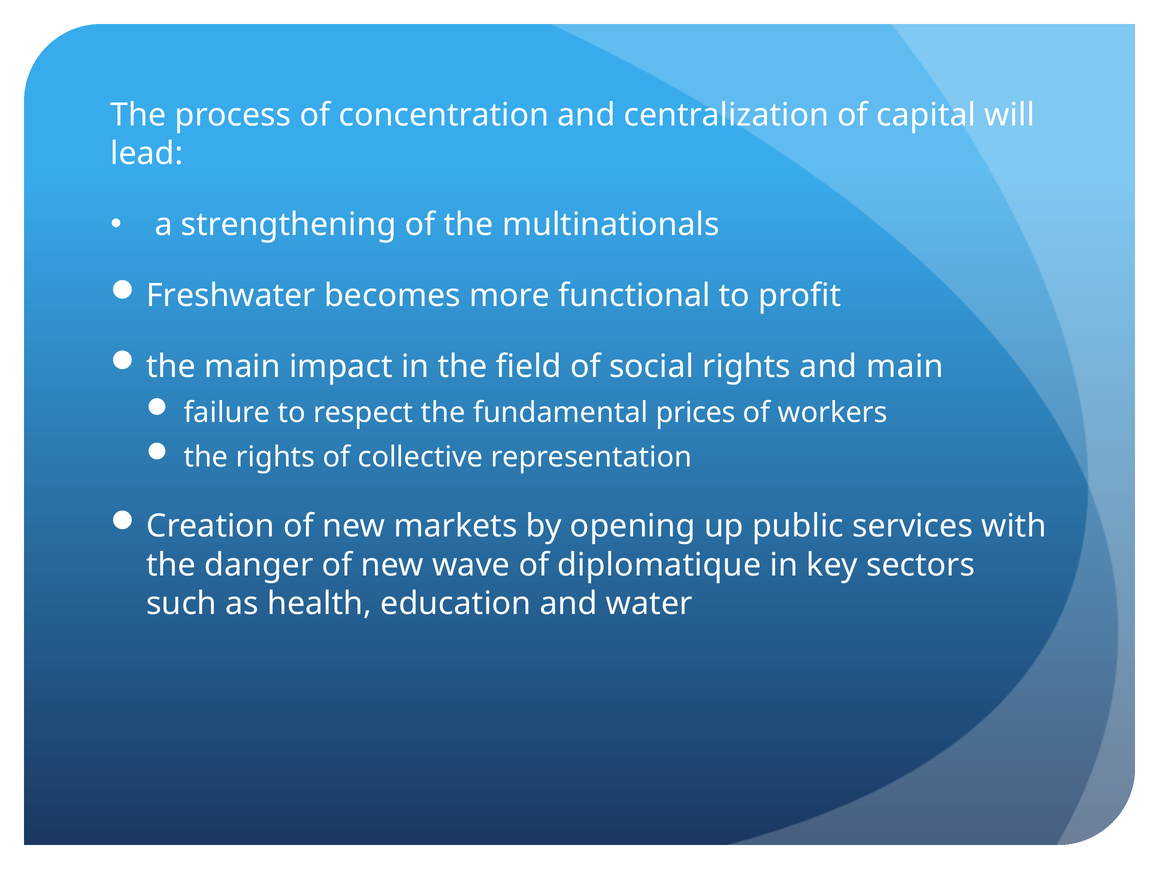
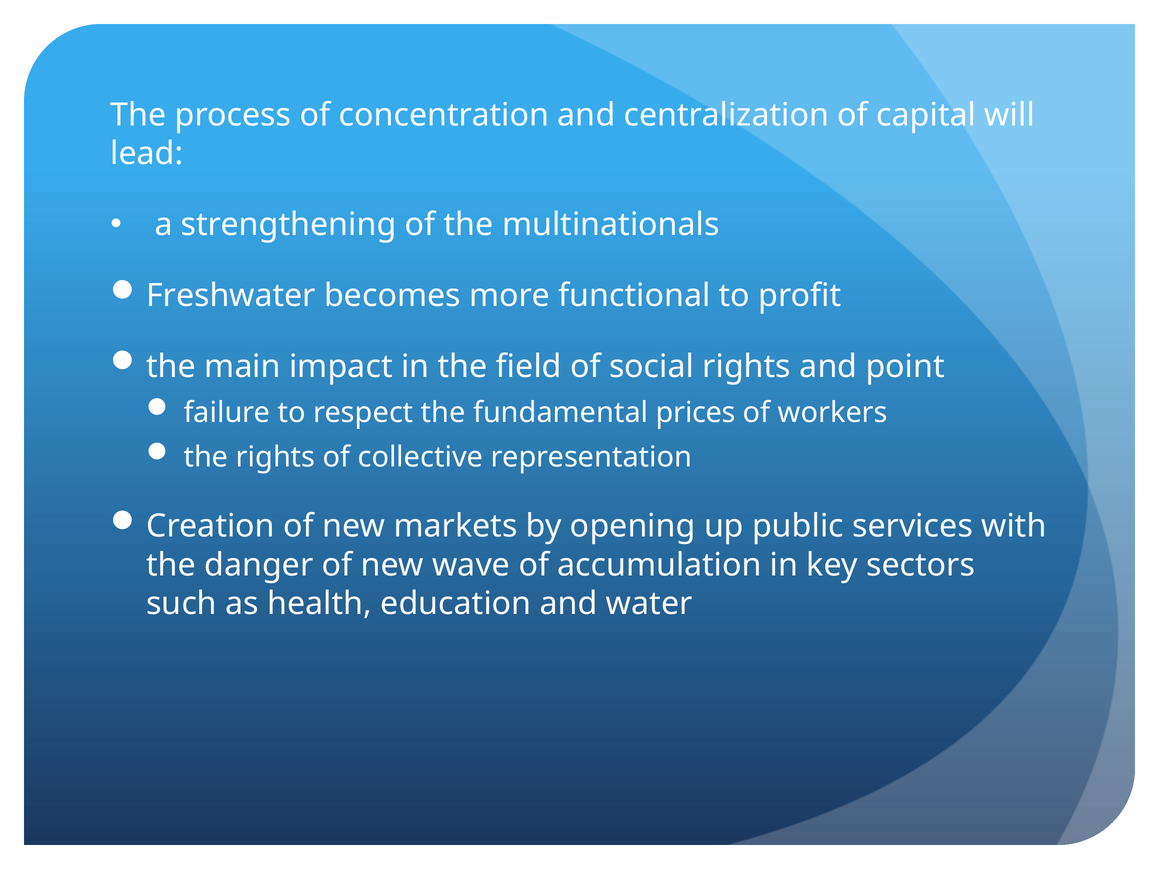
and main: main -> point (905, 367)
diplomatique: diplomatique -> accumulation (659, 565)
